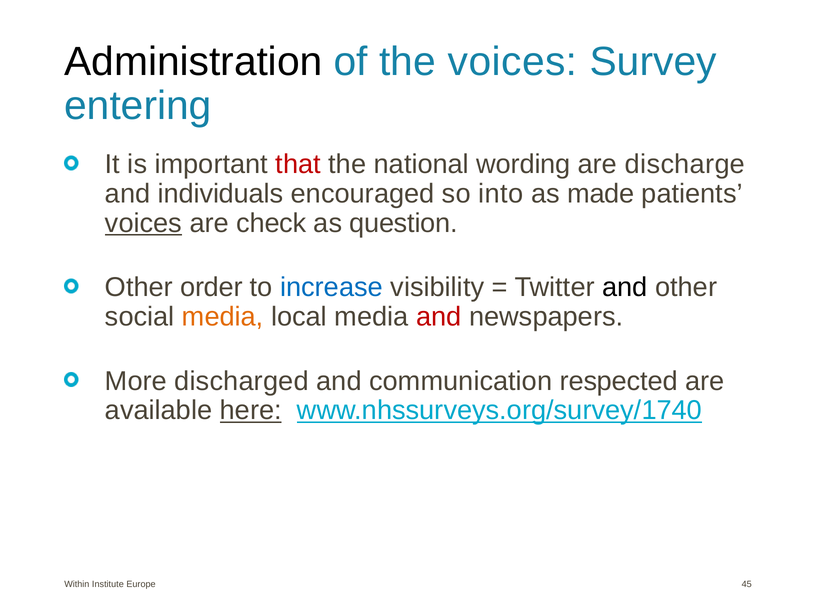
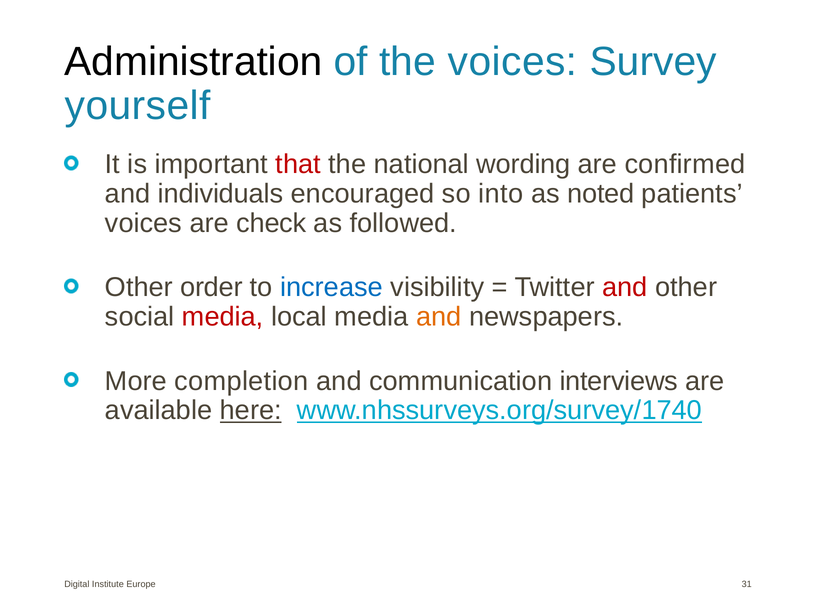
entering: entering -> yourself (138, 106)
discharge: discharge -> confirmed (685, 164)
made: made -> noted (601, 194)
voices underline: present -> none (143, 223)
question: question -> followed (403, 223)
and colour: black -> red (625, 287)
media colour: orange -> red (223, 317)
and colour: red -> orange (439, 317)
discharged: discharged -> completion (241, 381)
respected: respected -> interviews (619, 381)
Within: Within -> Digital (77, 584)
45: 45 -> 31 (747, 584)
